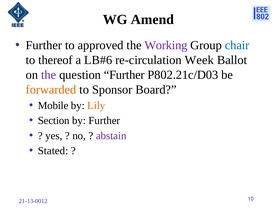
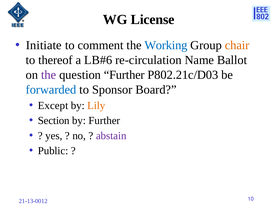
Amend: Amend -> License (153, 19)
Further: Further -> Initiate (44, 45)
approved: approved -> comment (101, 45)
Working colour: purple -> blue (166, 45)
chair colour: blue -> orange (237, 45)
Week: Week -> Name (199, 60)
forwarded colour: orange -> blue (51, 89)
Mobile: Mobile -> Except (53, 105)
Stated: Stated -> Public (53, 151)
